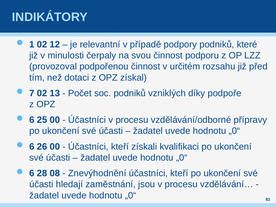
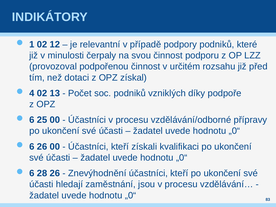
7: 7 -> 4 (32, 93)
28 08: 08 -> 26 (55, 173)
